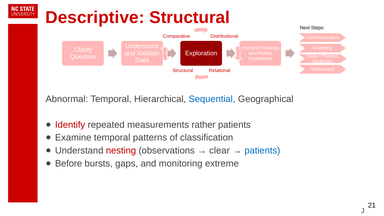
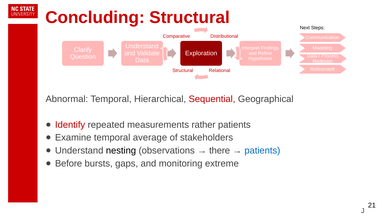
Descriptive: Descriptive -> Concluding (95, 18)
Sequential colour: blue -> red (212, 99)
patterns: patterns -> average (150, 138)
classification: classification -> stakeholders (207, 138)
nesting colour: red -> black (121, 151)
clear: clear -> there (220, 151)
